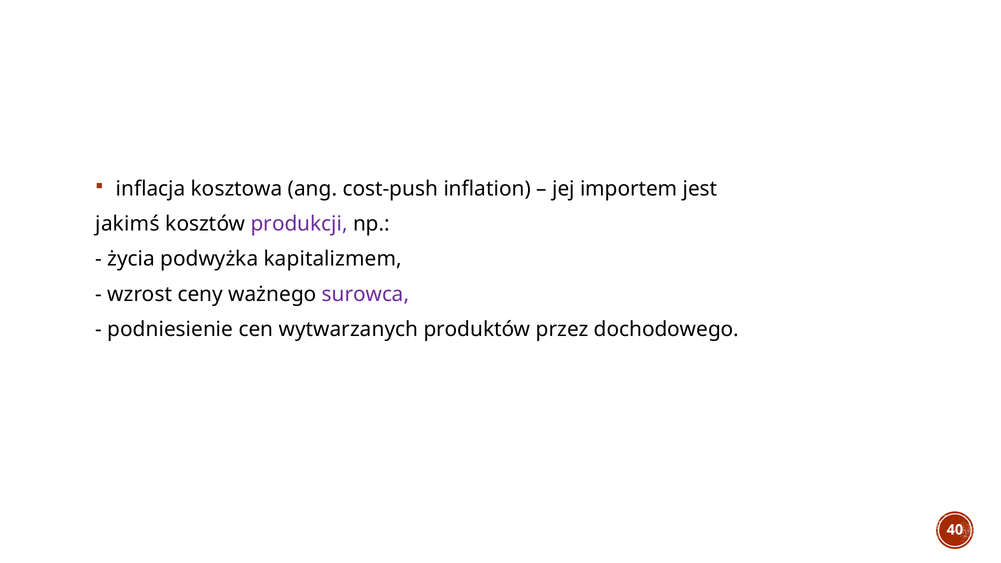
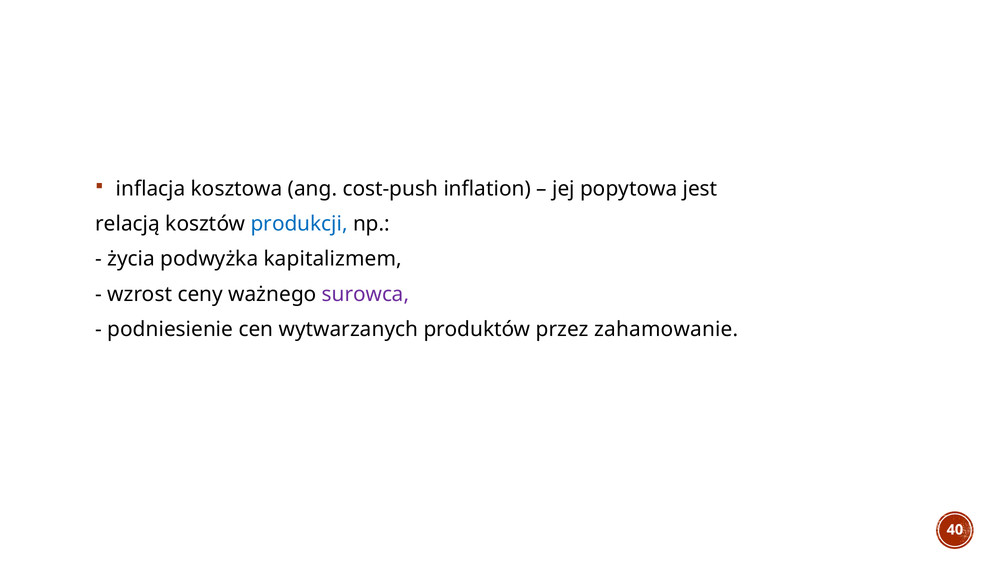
importem: importem -> popytowa (629, 189)
jakimś: jakimś -> relacją (128, 224)
produkcji colour: purple -> blue (299, 224)
dochodowego: dochodowego -> zahamowanie (666, 329)
